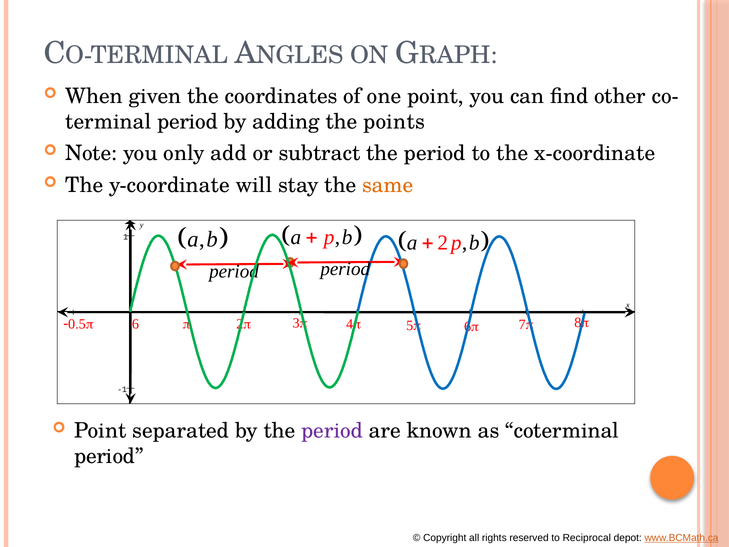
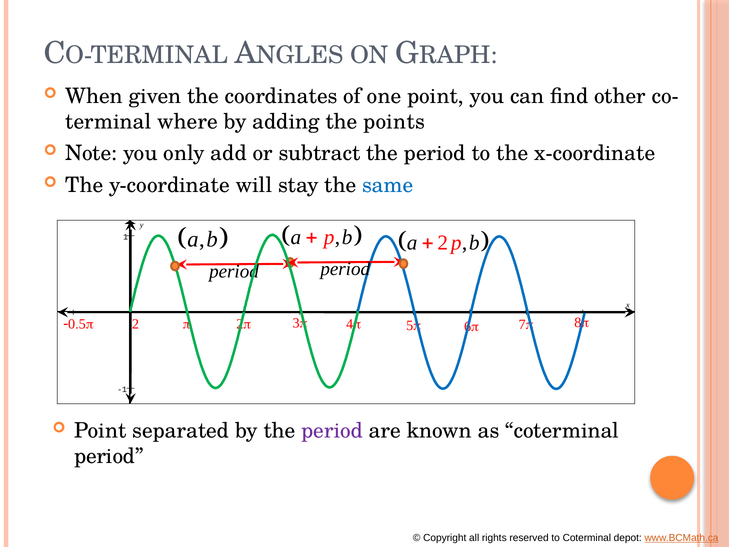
period: period -> where (188, 122)
same colour: orange -> blue (388, 185)
6: 6 -> 2 (136, 324)
to Reciprocal: Reciprocal -> Coterminal (587, 538)
